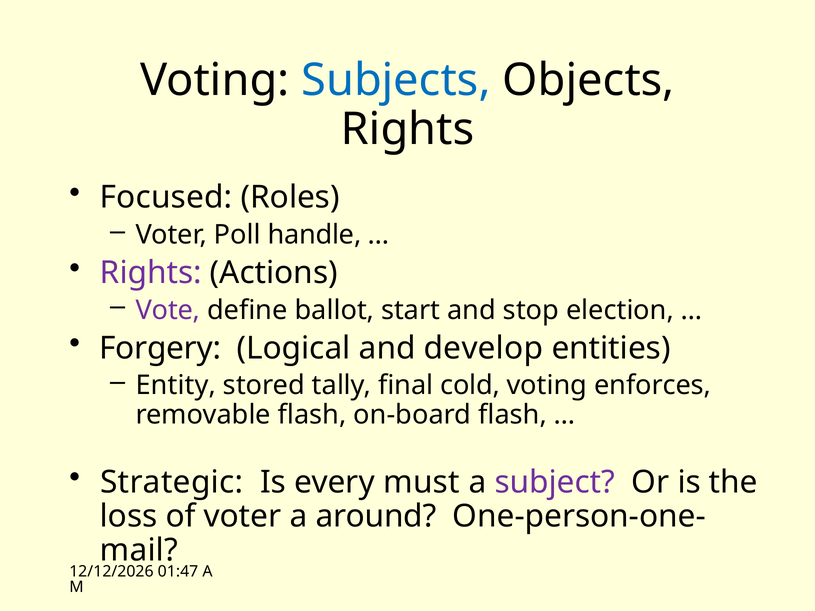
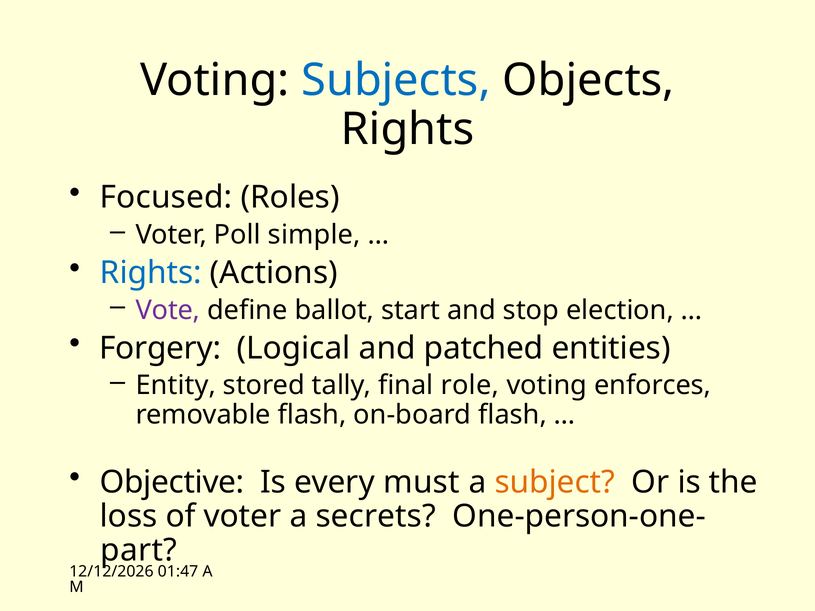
handle: handle -> simple (314, 235)
Rights colour: purple -> blue (151, 273)
develop: develop -> patched (484, 348)
cold: cold -> role (470, 386)
Strategic: Strategic -> Objective (172, 482)
subject colour: purple -> orange (555, 482)
around: around -> secrets (376, 516)
mail: mail -> part (139, 551)
